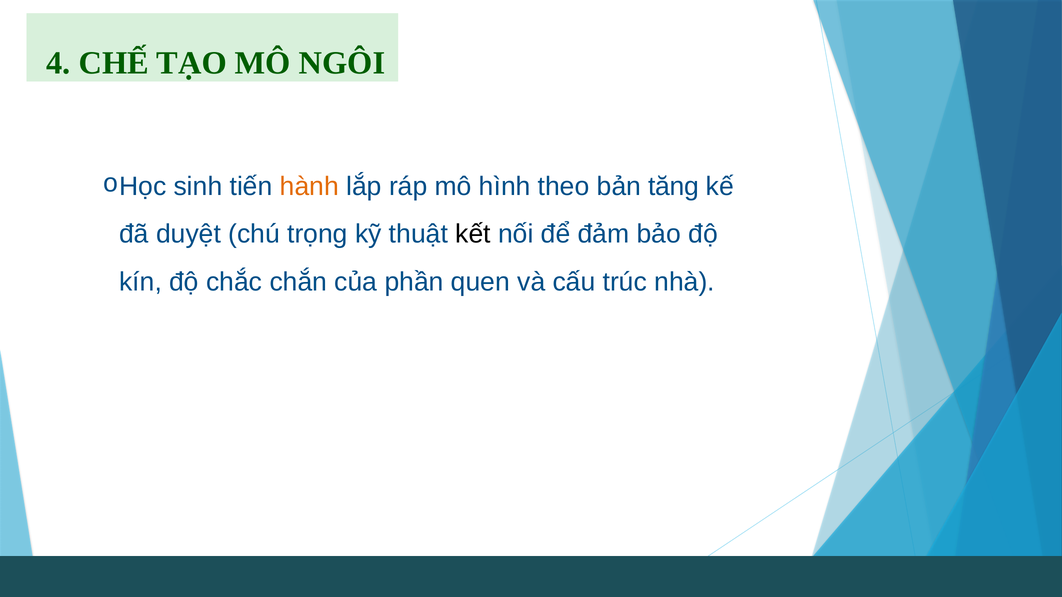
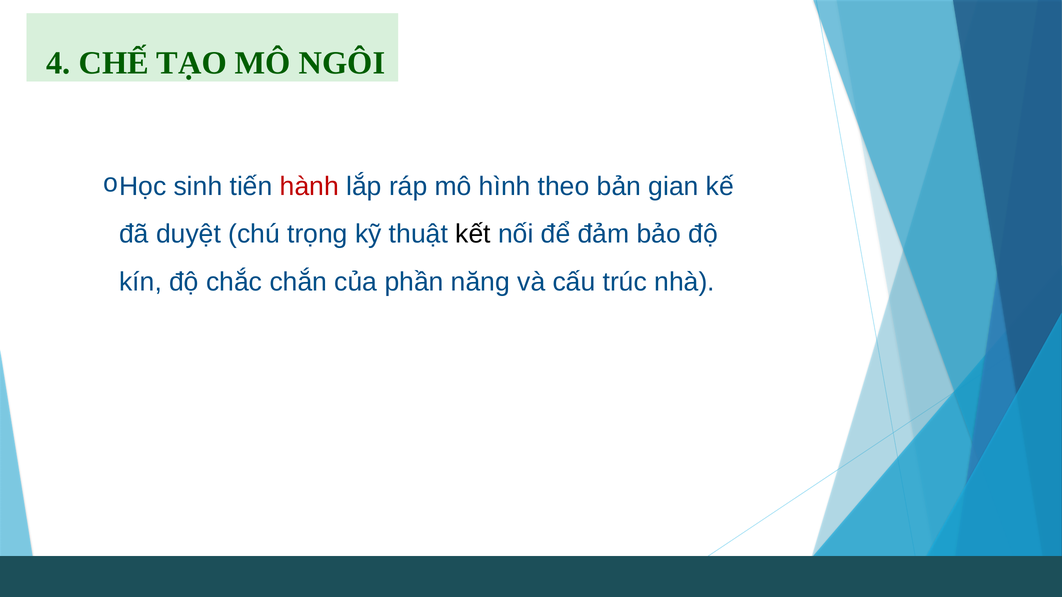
hành colour: orange -> red (309, 187)
tăng: tăng -> gian (674, 187)
quen: quen -> năng (480, 282)
